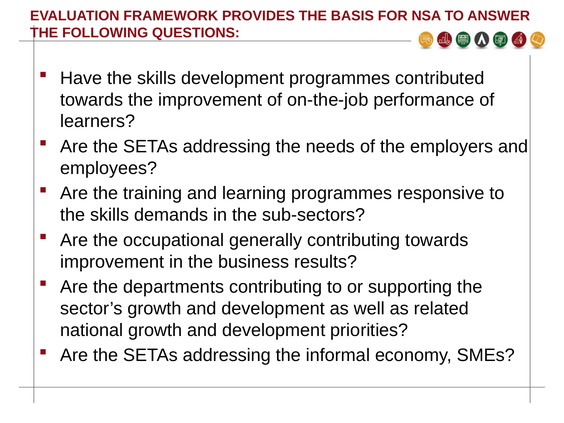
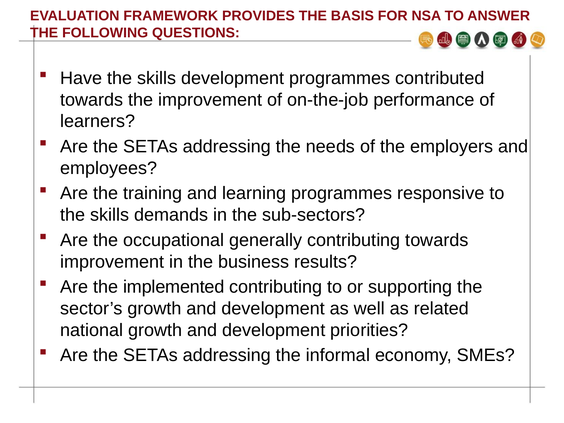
departments: departments -> implemented (174, 287)
